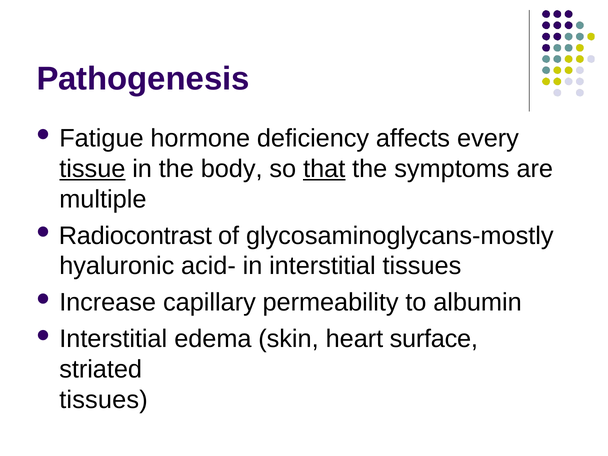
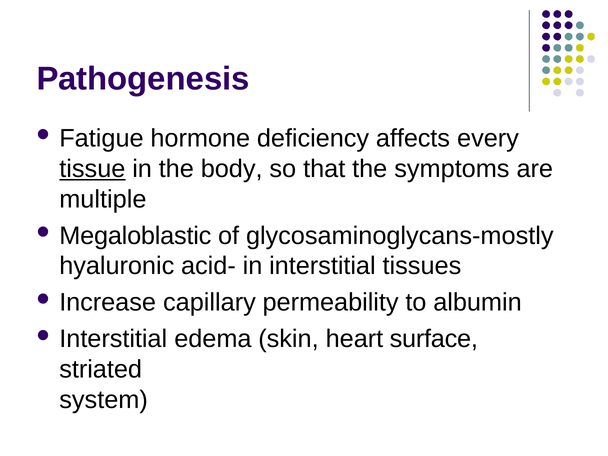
that underline: present -> none (324, 169)
Radiocontrast: Radiocontrast -> Megaloblastic (135, 236)
tissues: tissues -> system (104, 400)
